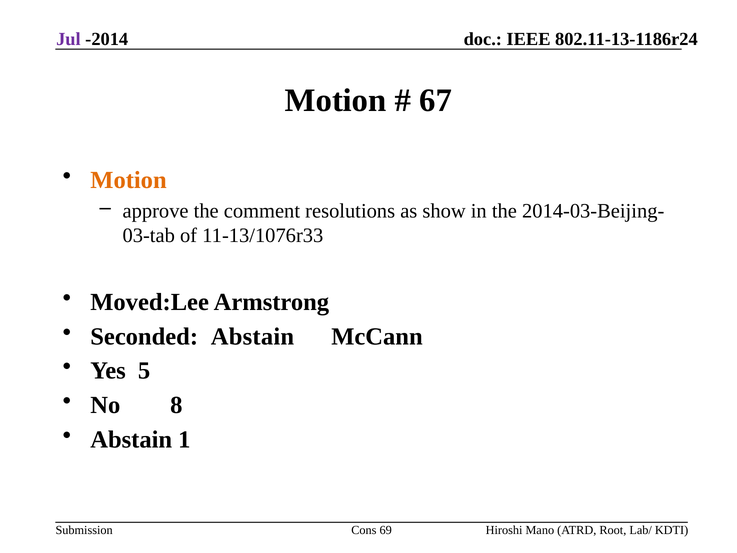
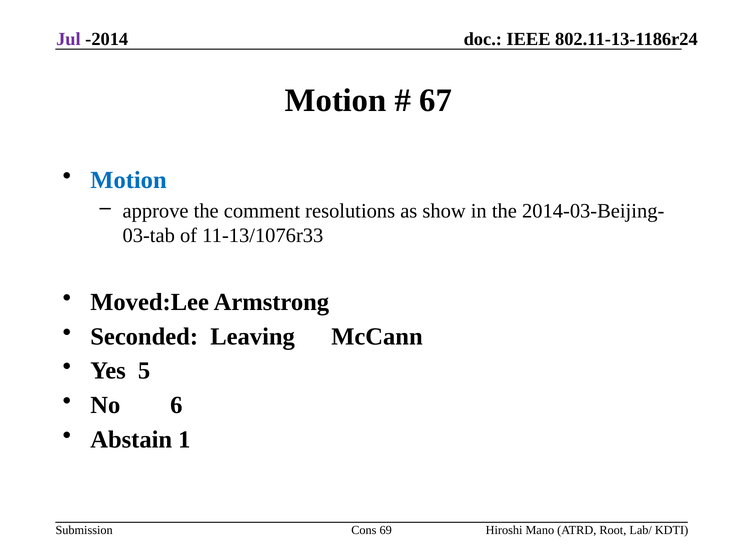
Motion colour: orange -> blue (129, 180)
Seconded Abstain: Abstain -> Leaving (253, 336)
8: 8 -> 6 (176, 405)
